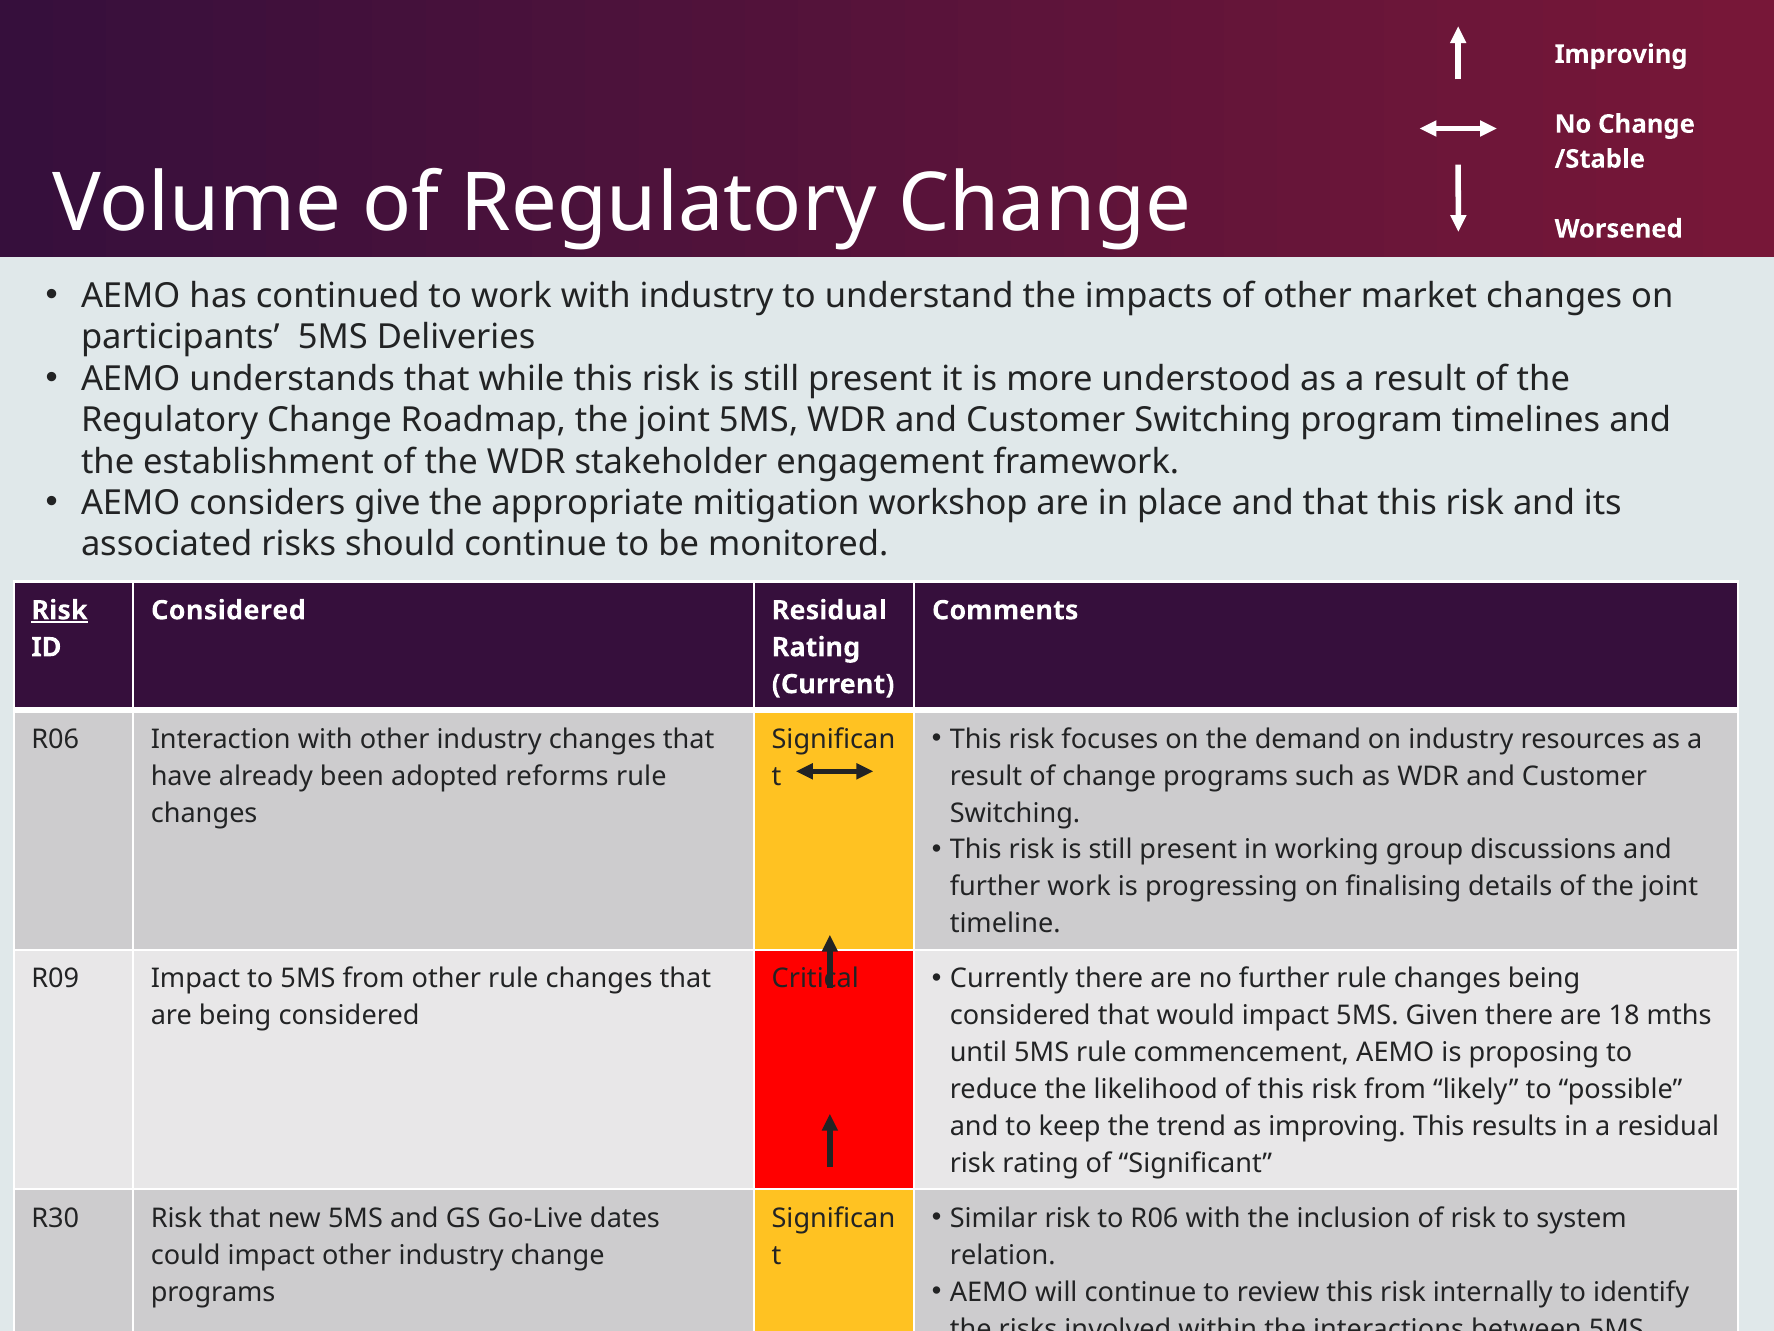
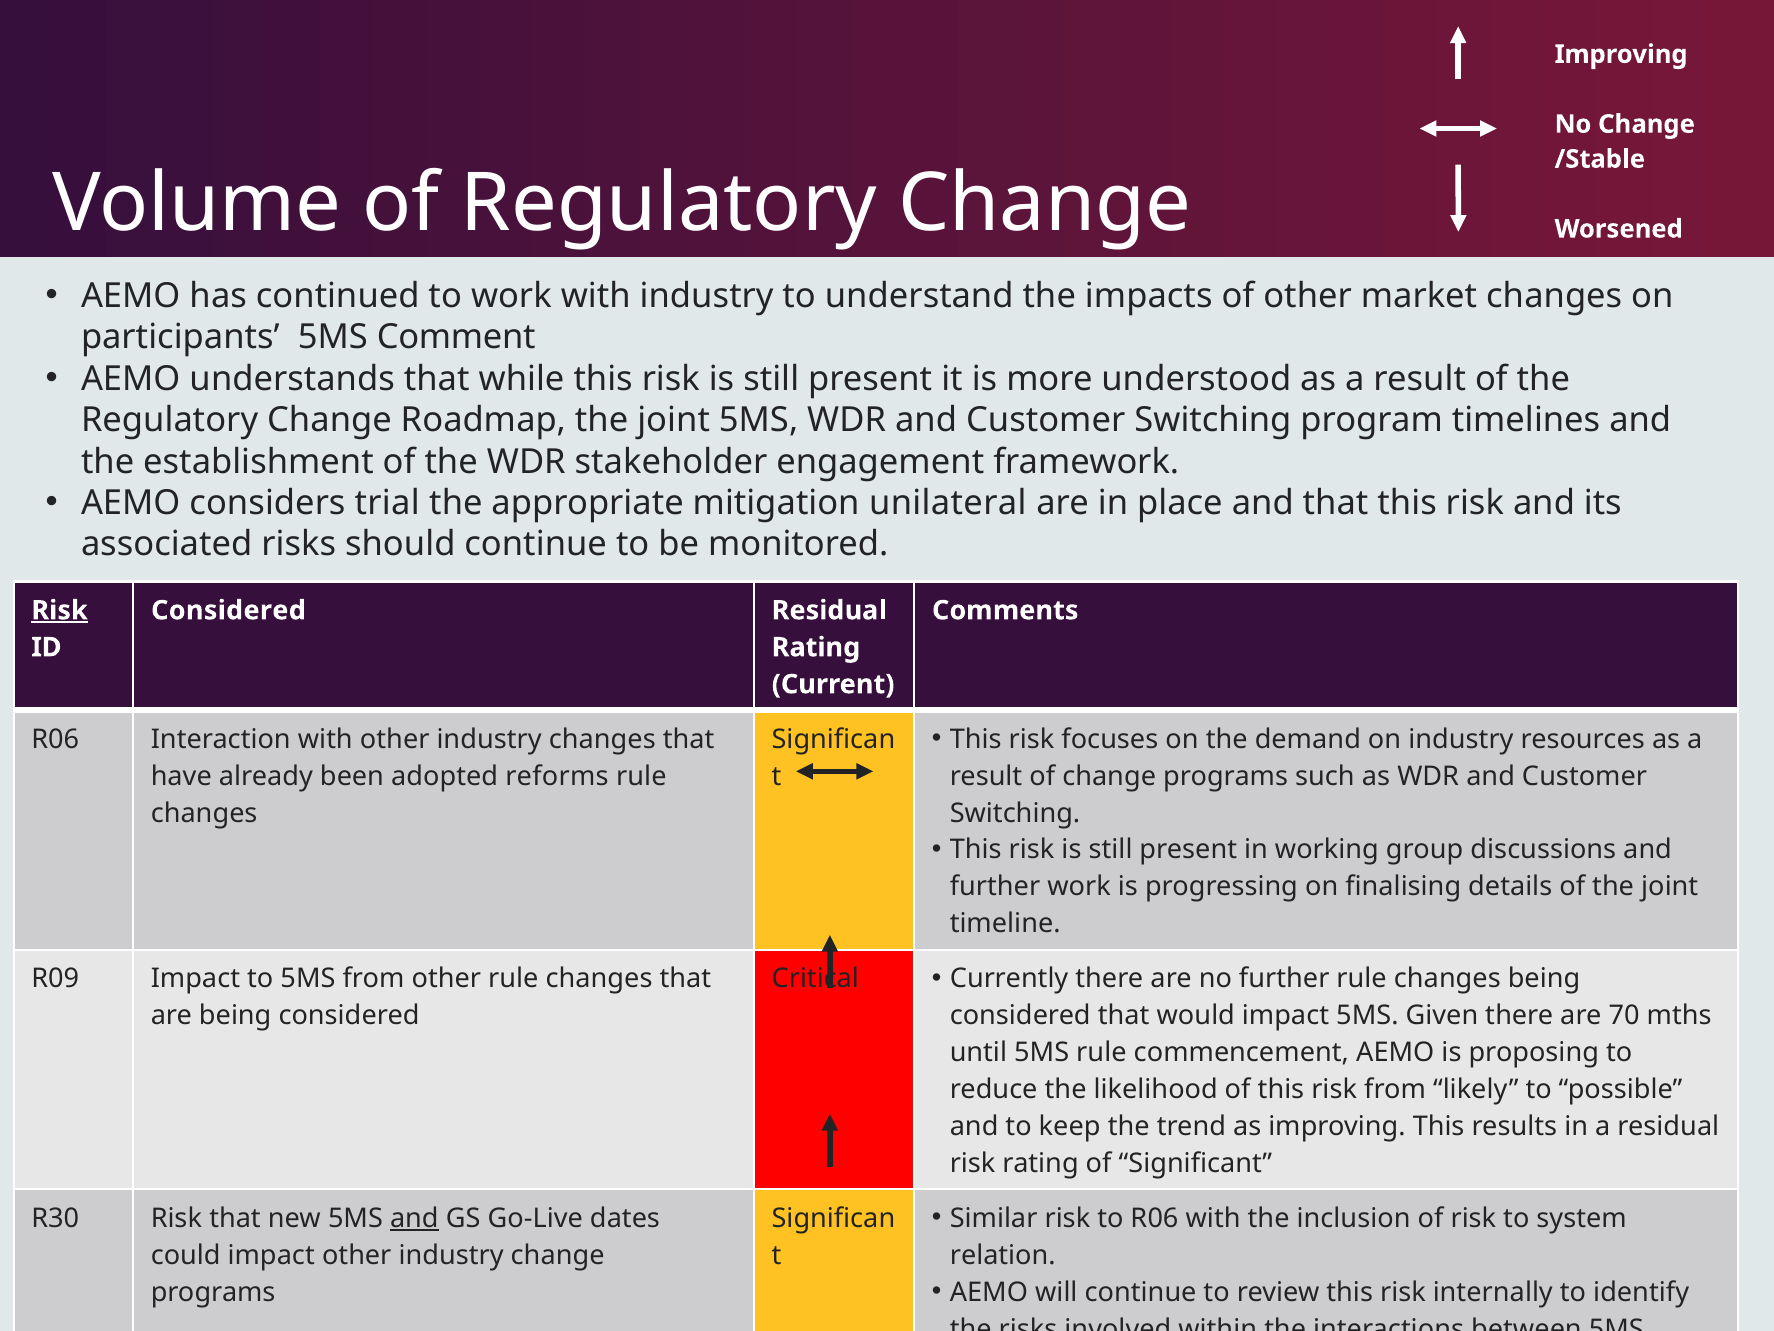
Deliveries: Deliveries -> Comment (456, 337)
give: give -> trial (387, 503)
workshop: workshop -> unilateral (948, 503)
18: 18 -> 70 (1624, 1015)
and underline: none -> present (414, 1218)
